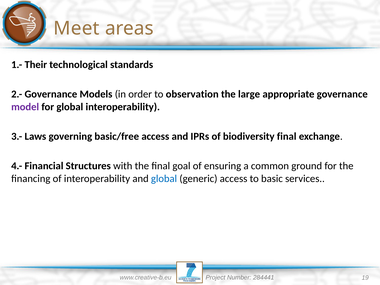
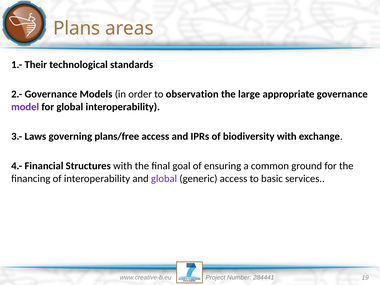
Meet: Meet -> Plans (77, 28)
basic/free: basic/free -> plans/free (117, 136)
biodiversity final: final -> with (287, 136)
global colour: blue -> purple (164, 179)
